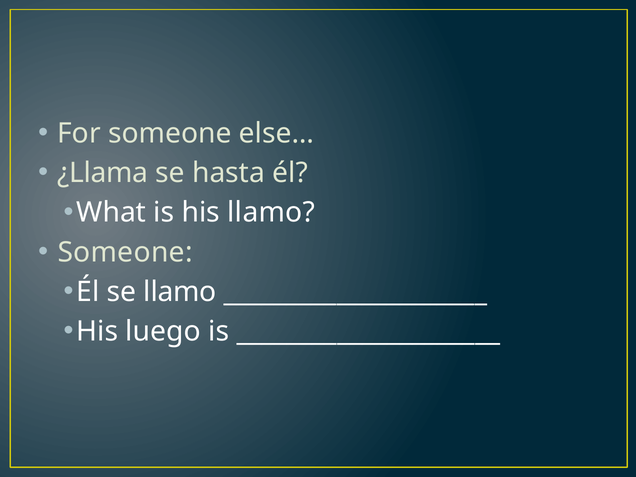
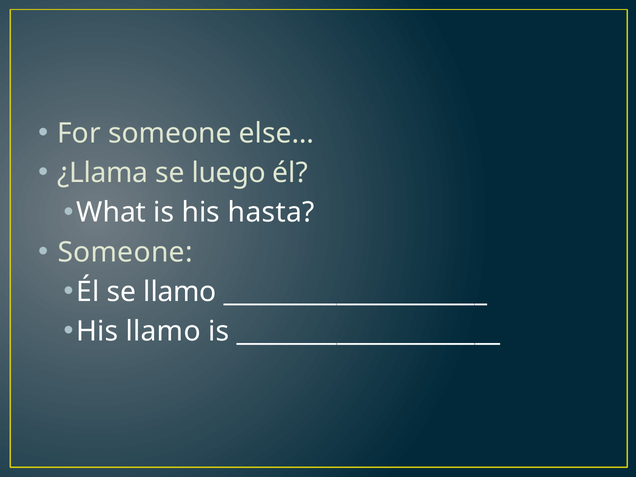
hasta: hasta -> luego (229, 173)
his llamo: llamo -> hasta (271, 213)
His luego: luego -> llamo (163, 332)
